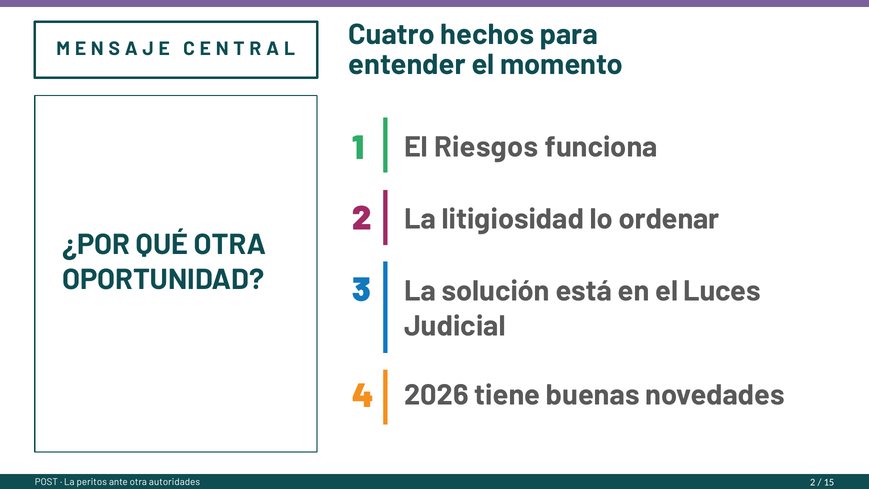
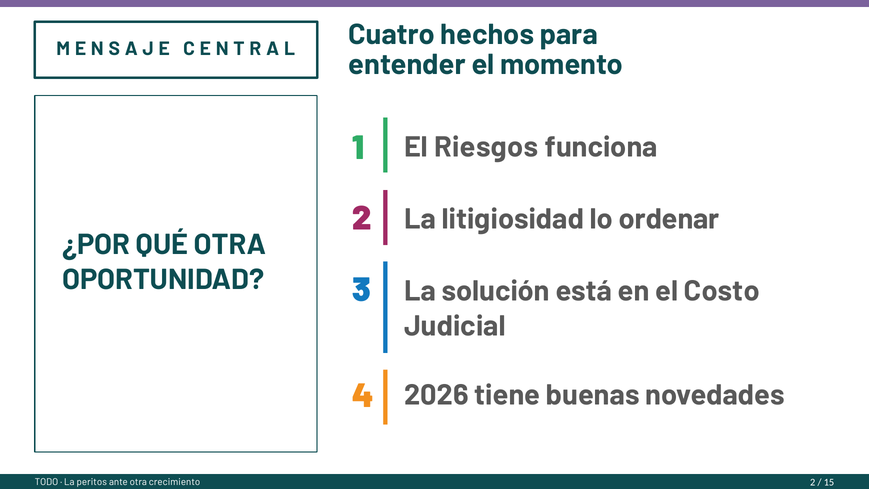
Luces: Luces -> Costo (722, 291)
POST: POST -> TODO (46, 482)
autoridades: autoridades -> crecimiento (175, 482)
